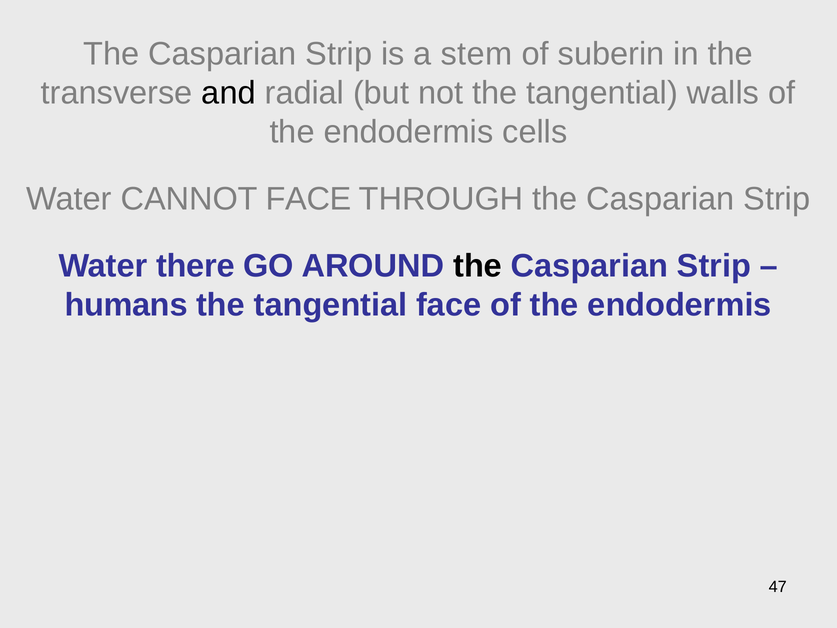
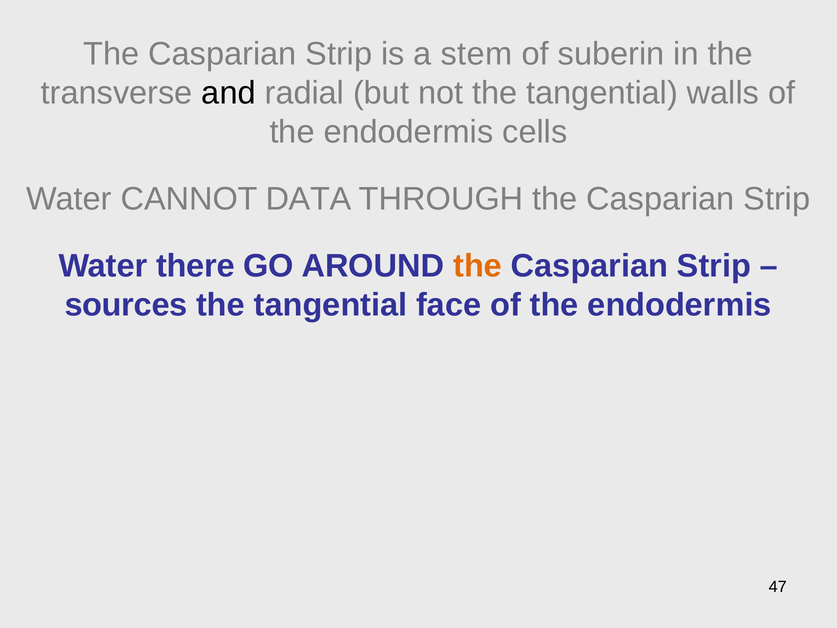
CANNOT FACE: FACE -> DATA (309, 199)
the colour: black -> orange (478, 266)
humans: humans -> sources (126, 305)
